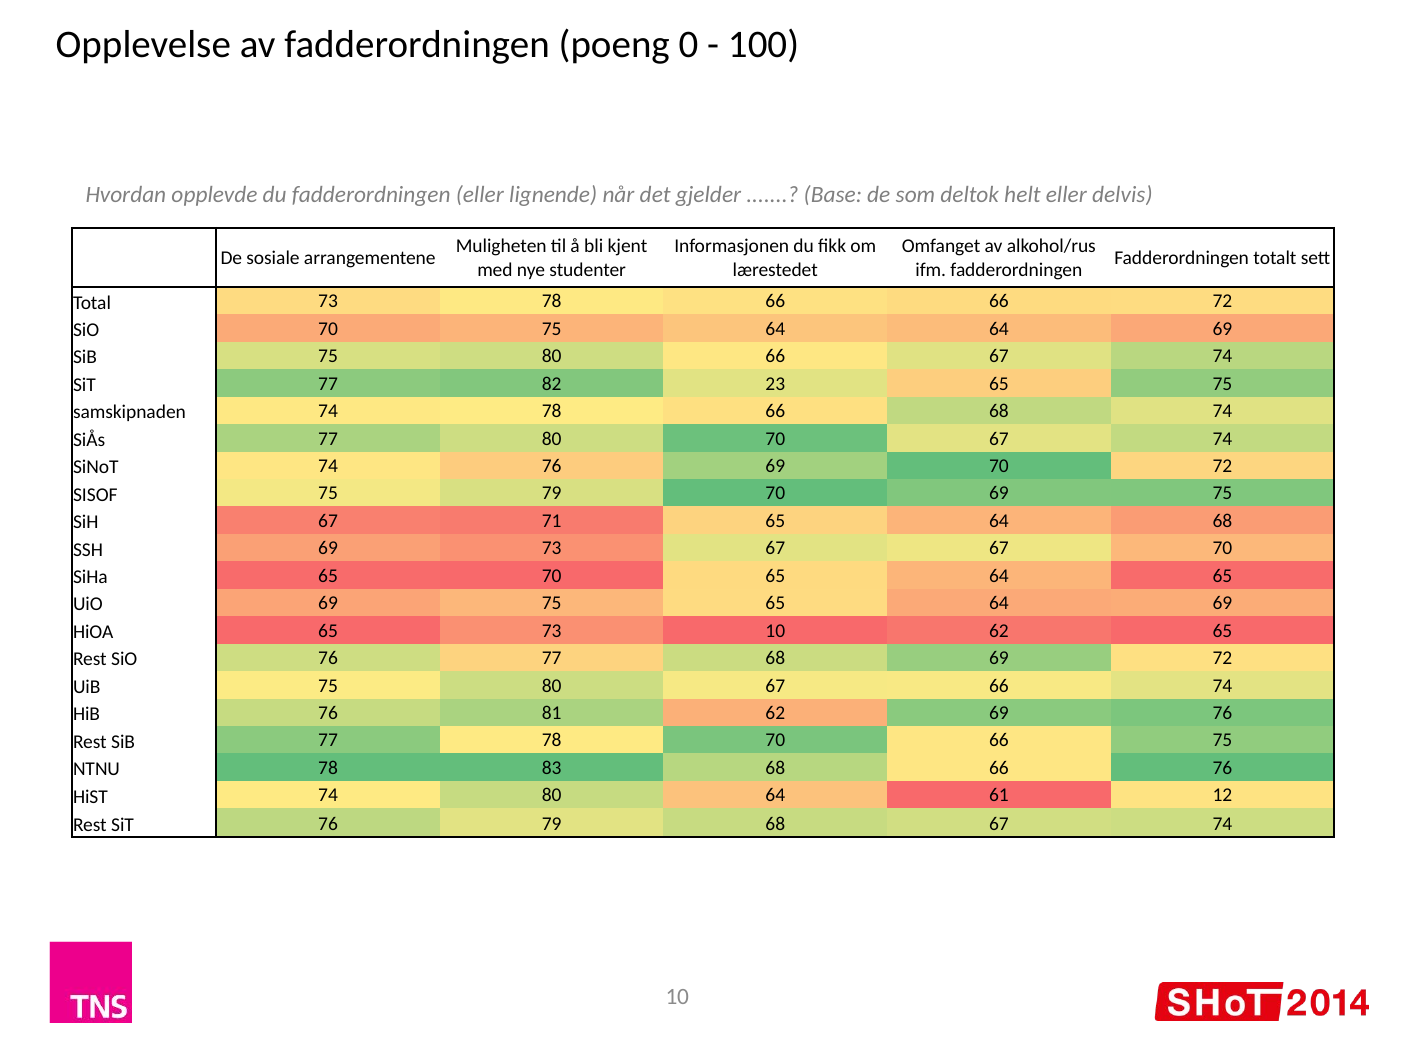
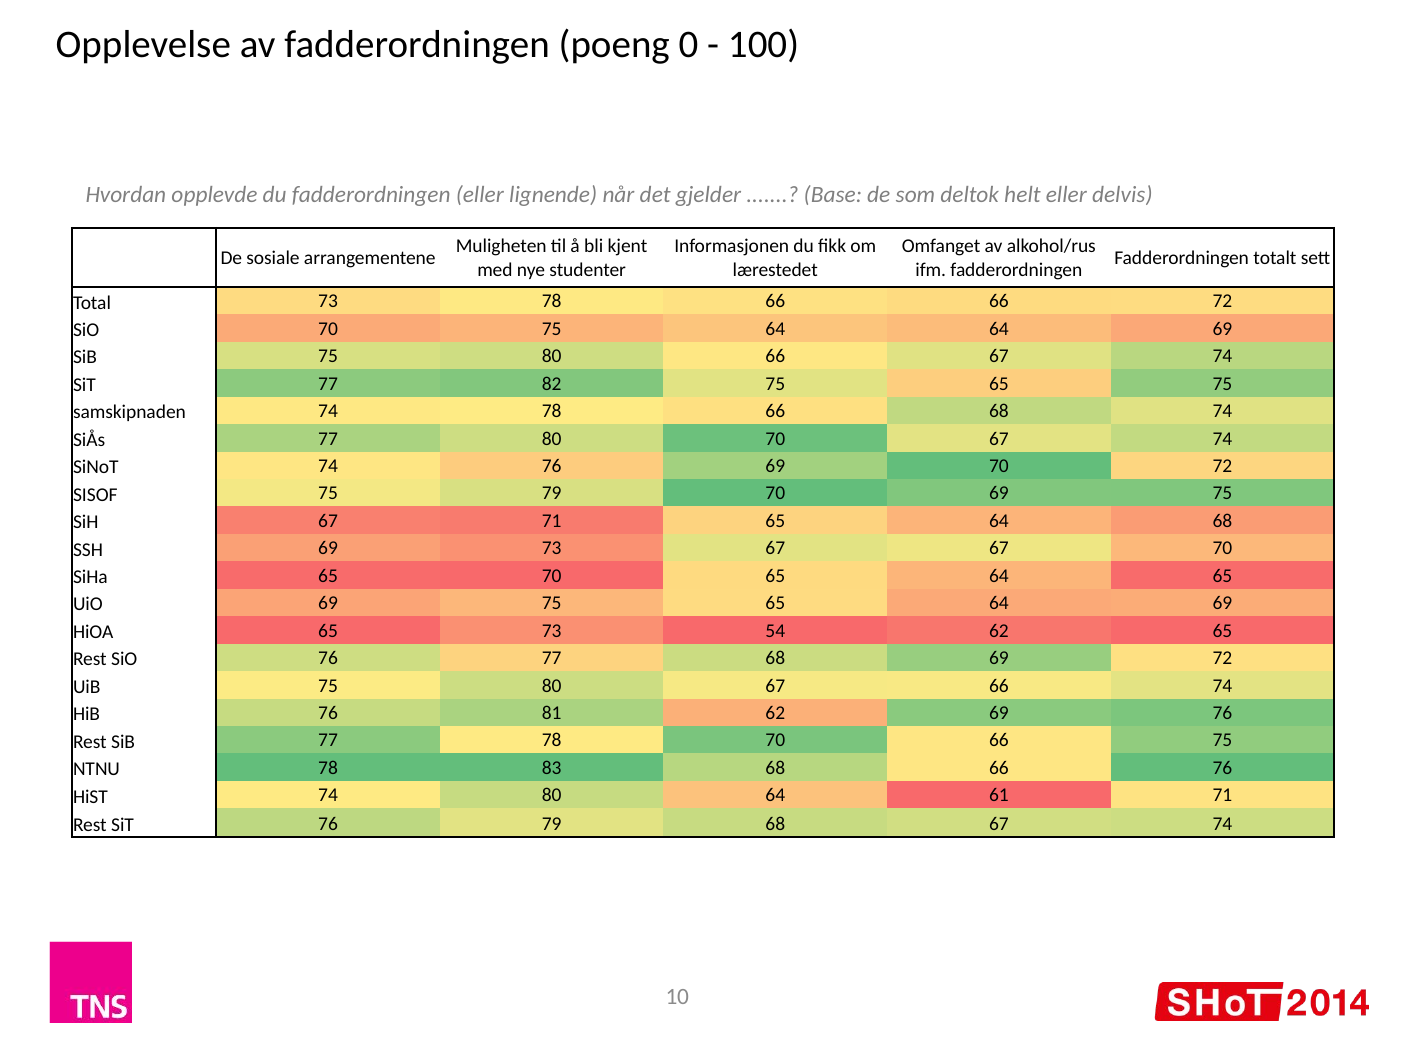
82 23: 23 -> 75 (775, 384)
73 10: 10 -> 54 (775, 631)
61 12: 12 -> 71 (1222, 796)
